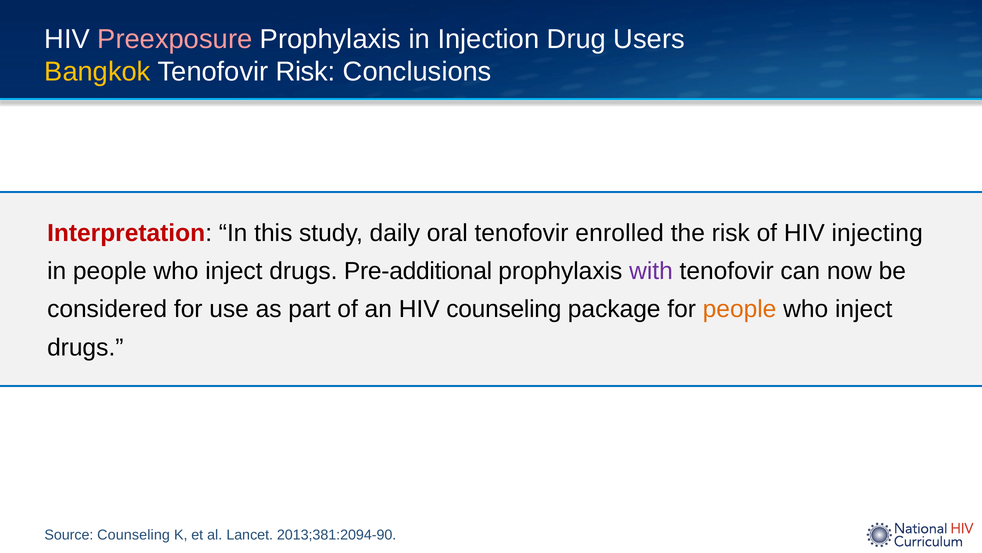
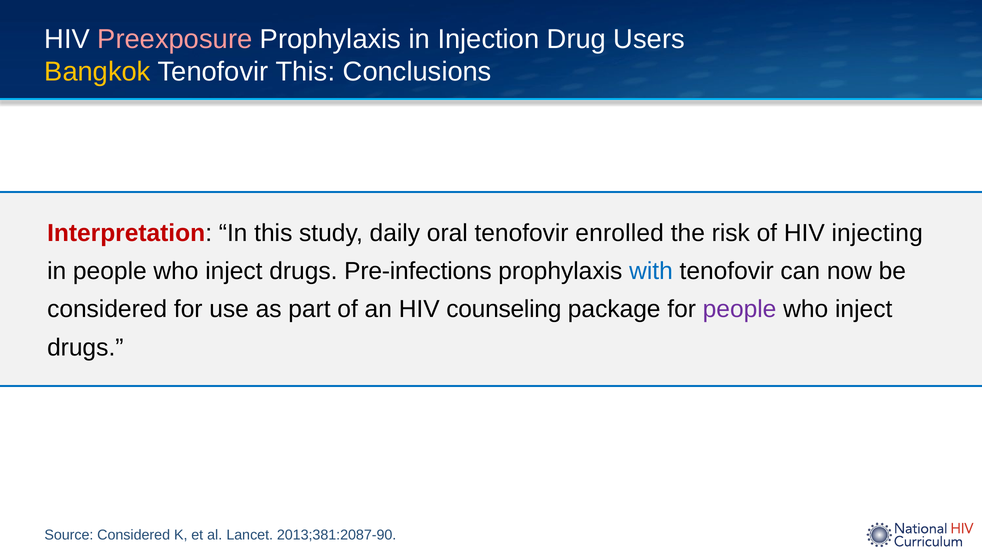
Tenofovir Risk: Risk -> This (305, 72)
Pre-additional: Pre-additional -> Pre-infections (418, 271)
with colour: purple -> blue (651, 271)
people colour: orange -> purple (740, 309)
Source Counseling: Counseling -> Considered (134, 534)
2013;381:2094-90: 2013;381:2094-90 -> 2013;381:2087-90 (337, 534)
